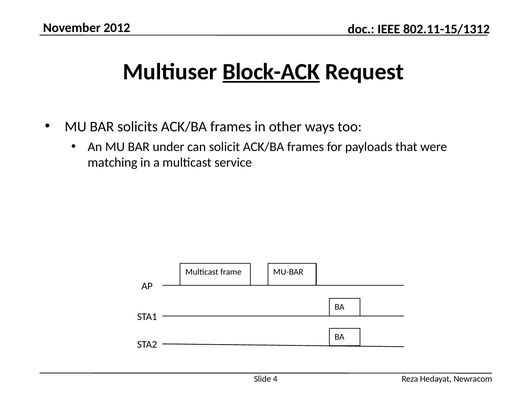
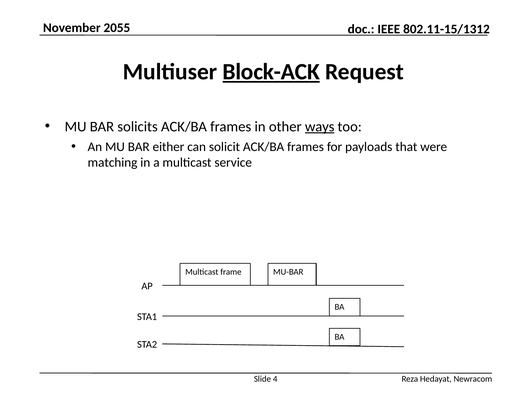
2012: 2012 -> 2055 (117, 28)
ways underline: none -> present (320, 127)
under: under -> either (168, 147)
